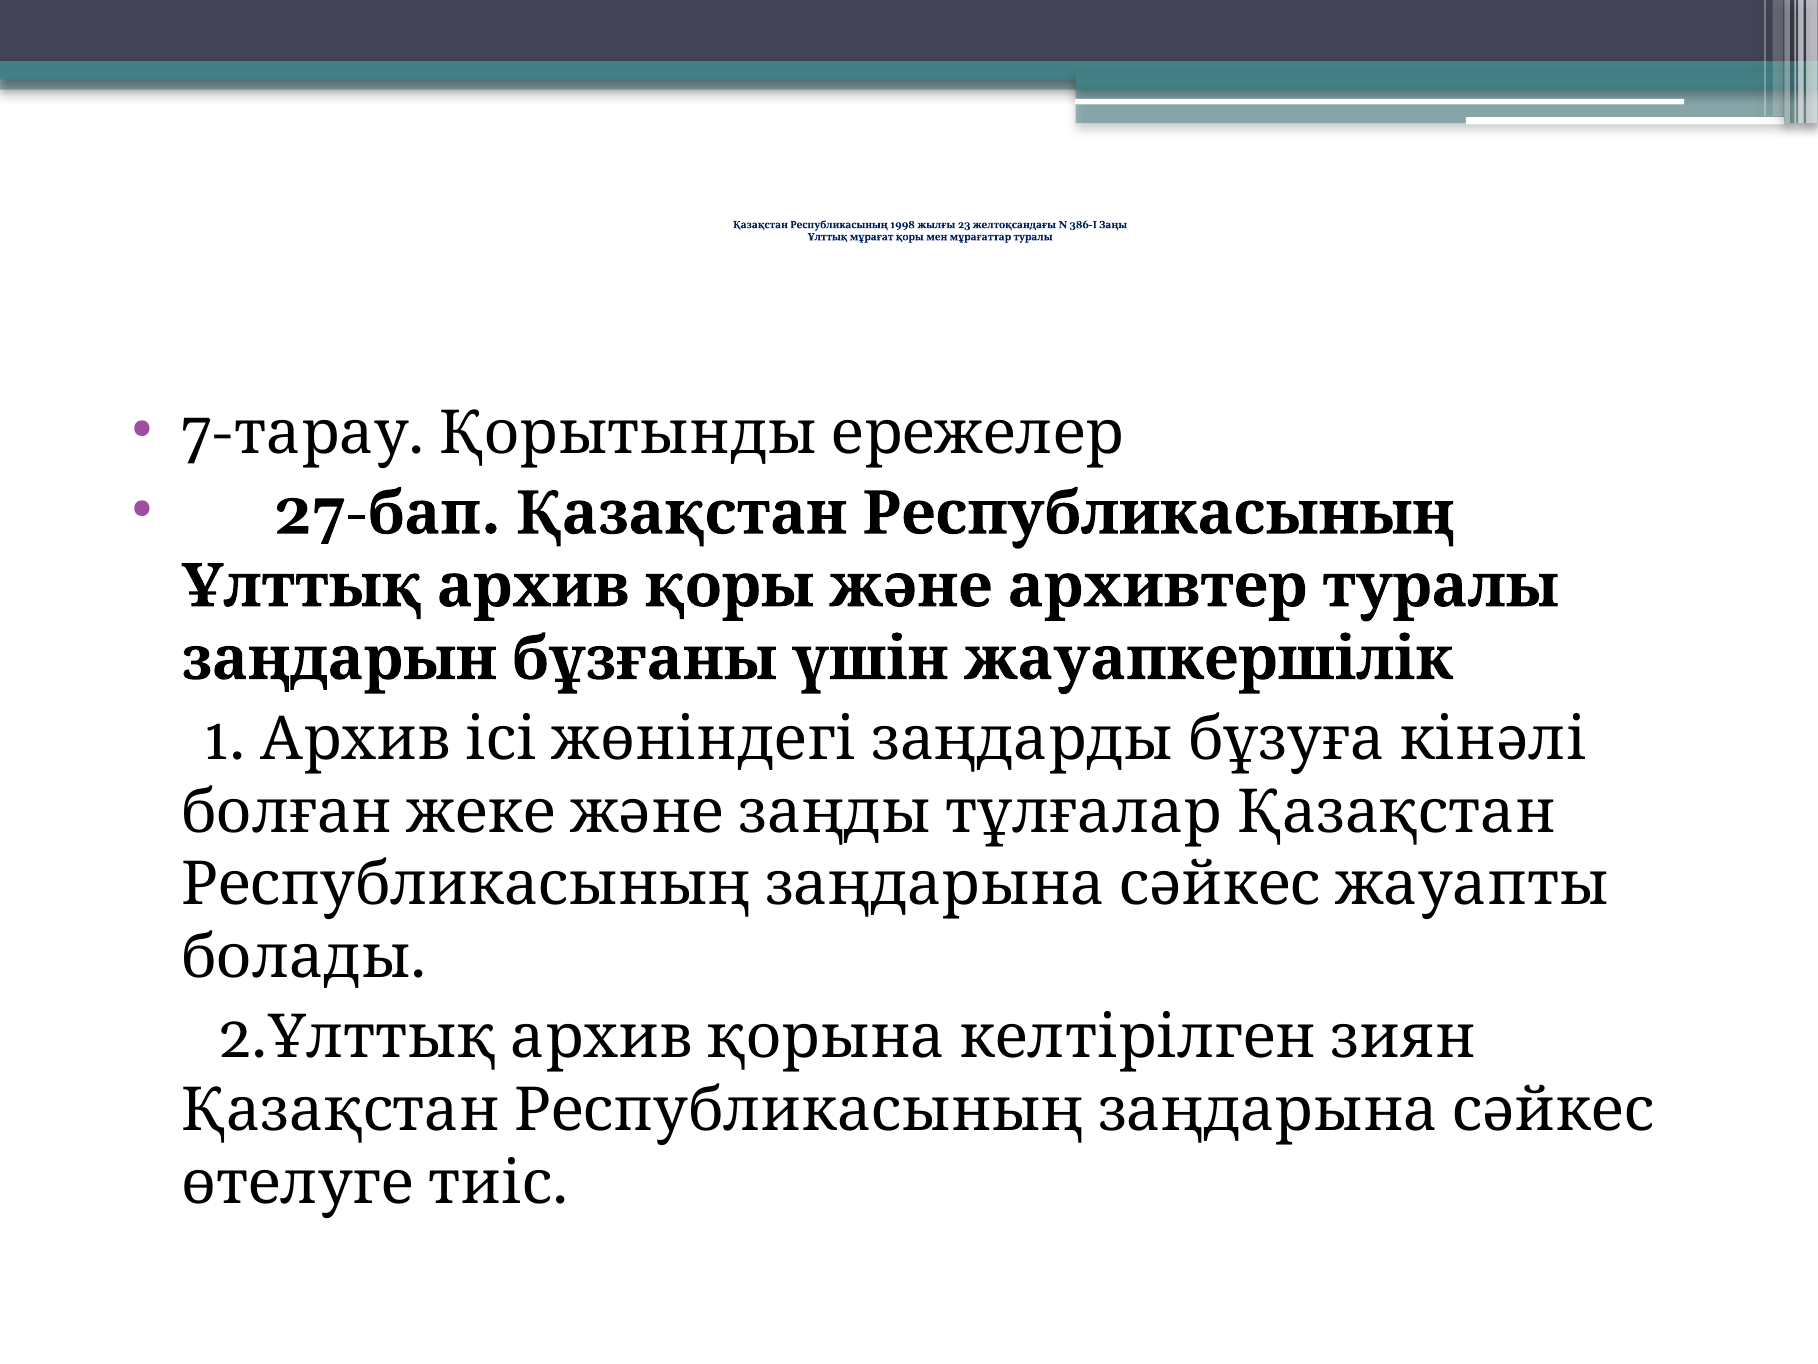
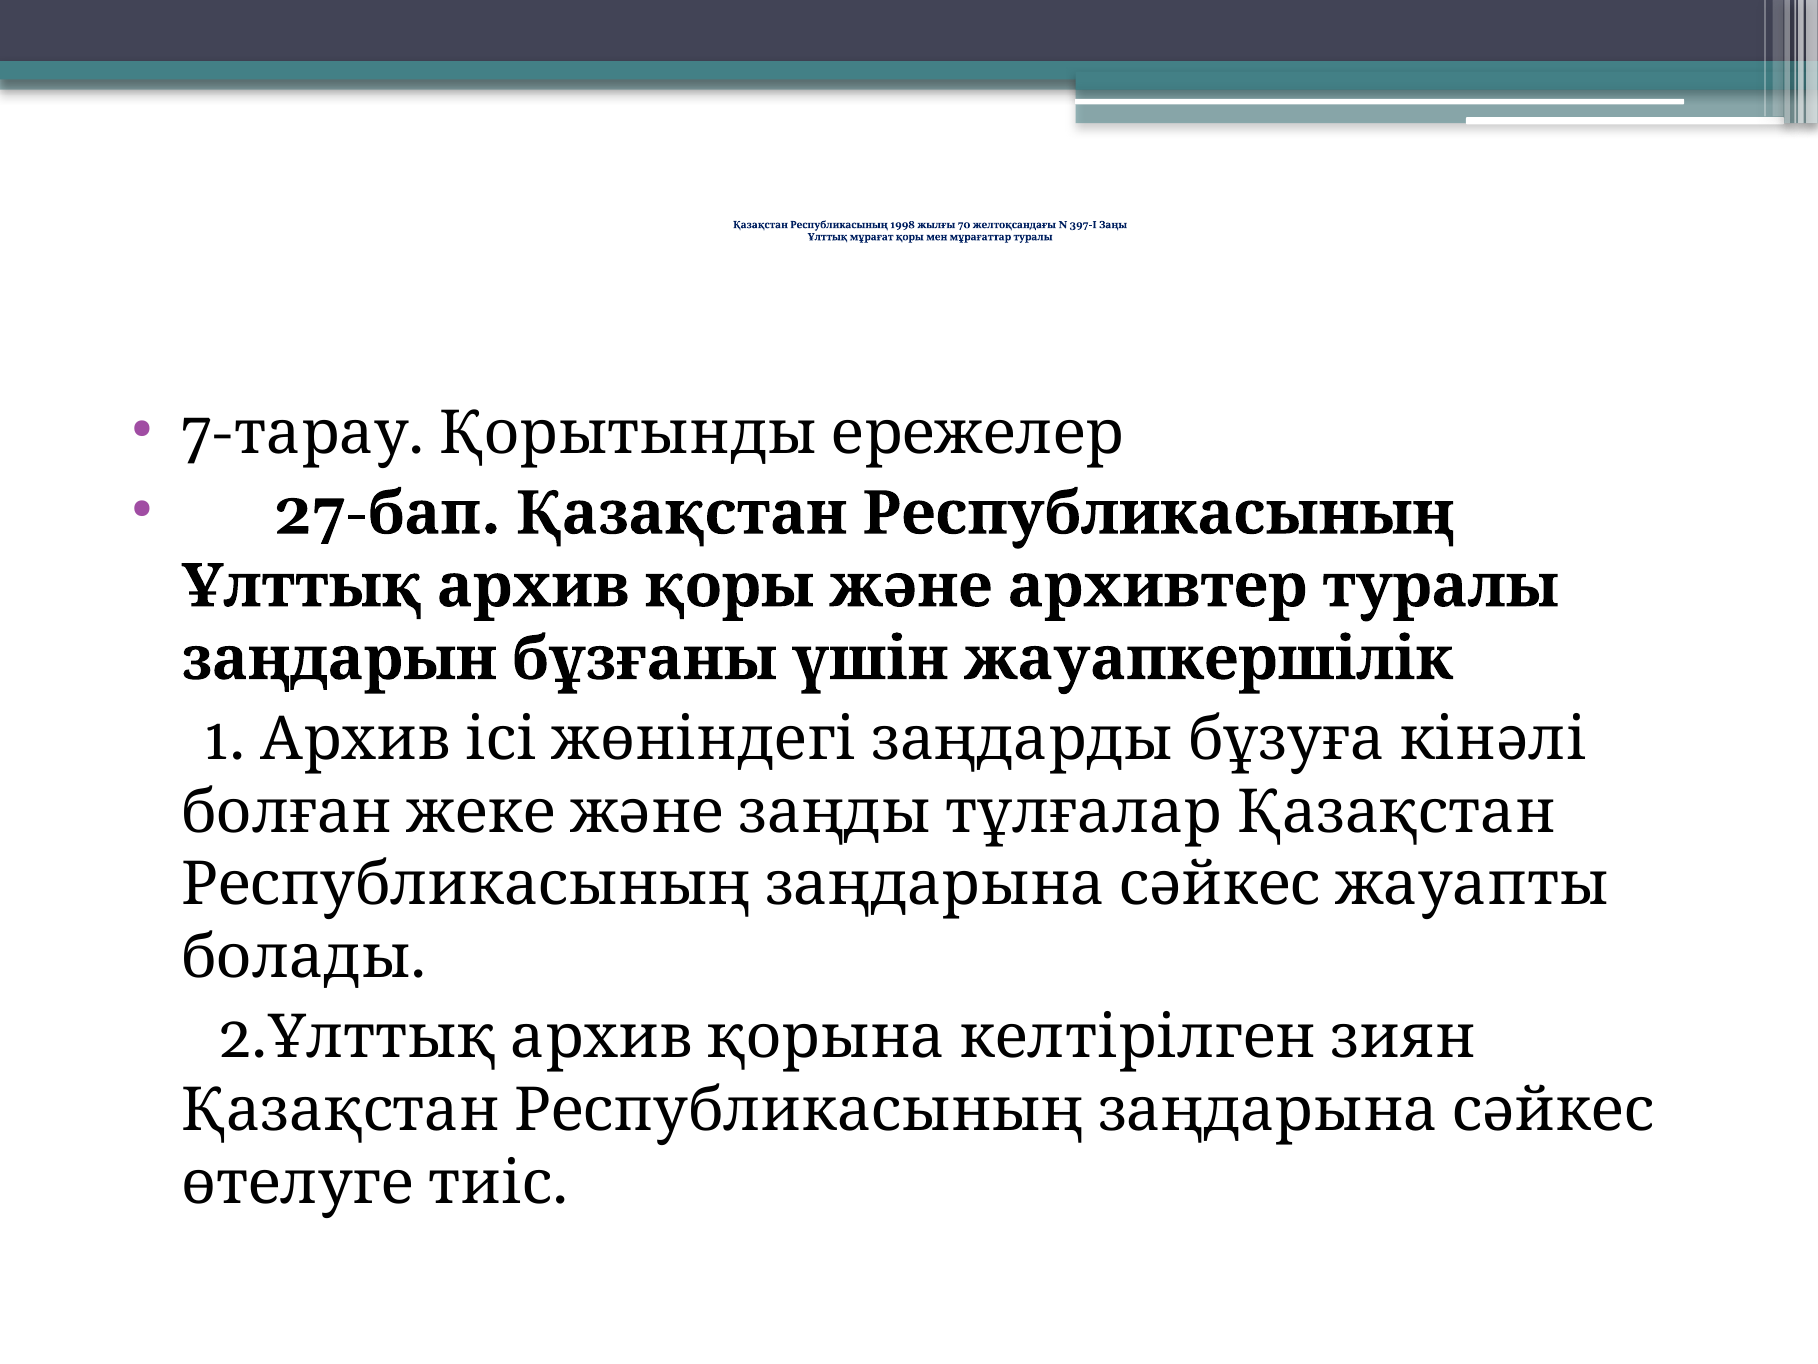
23: 23 -> 70 (964, 225)
386-I: 386-I -> 397-I (1083, 225)
